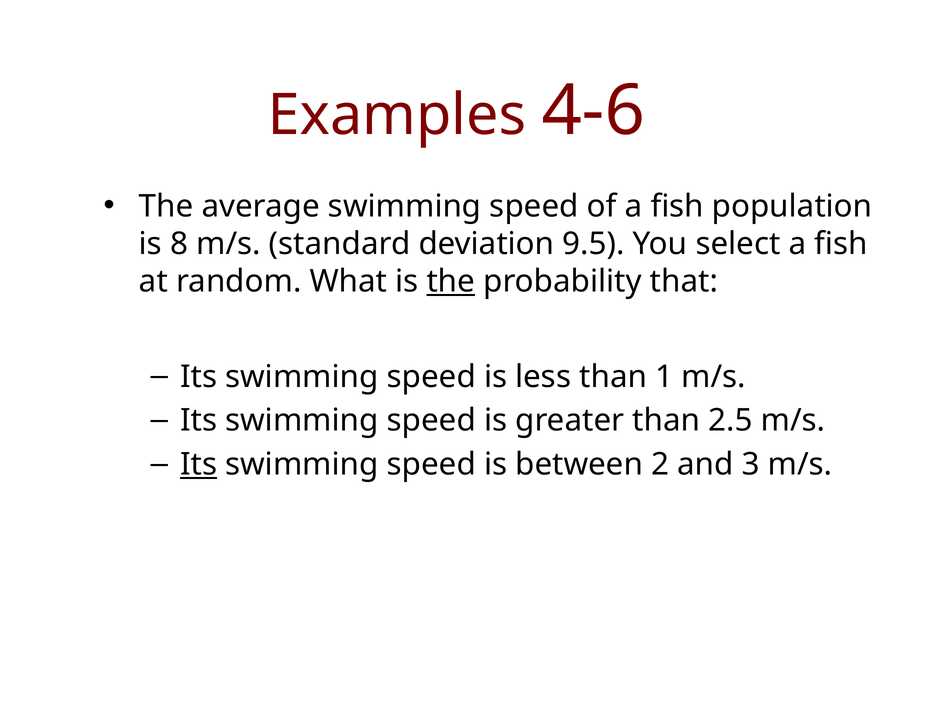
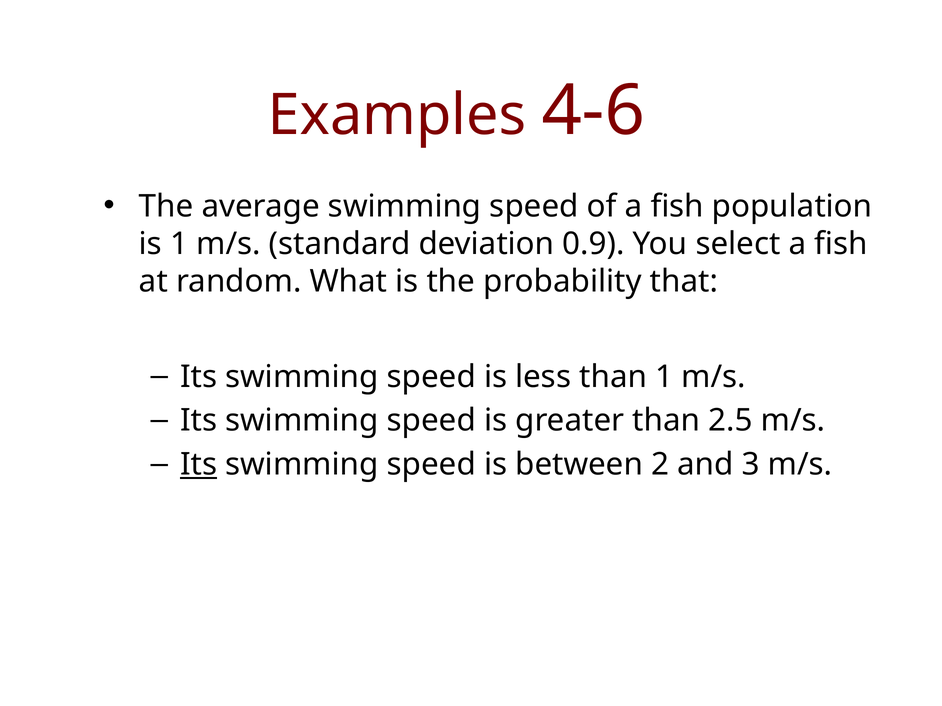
is 8: 8 -> 1 (179, 244)
9.5: 9.5 -> 0.9 (594, 244)
the underline: present -> none (451, 282)
